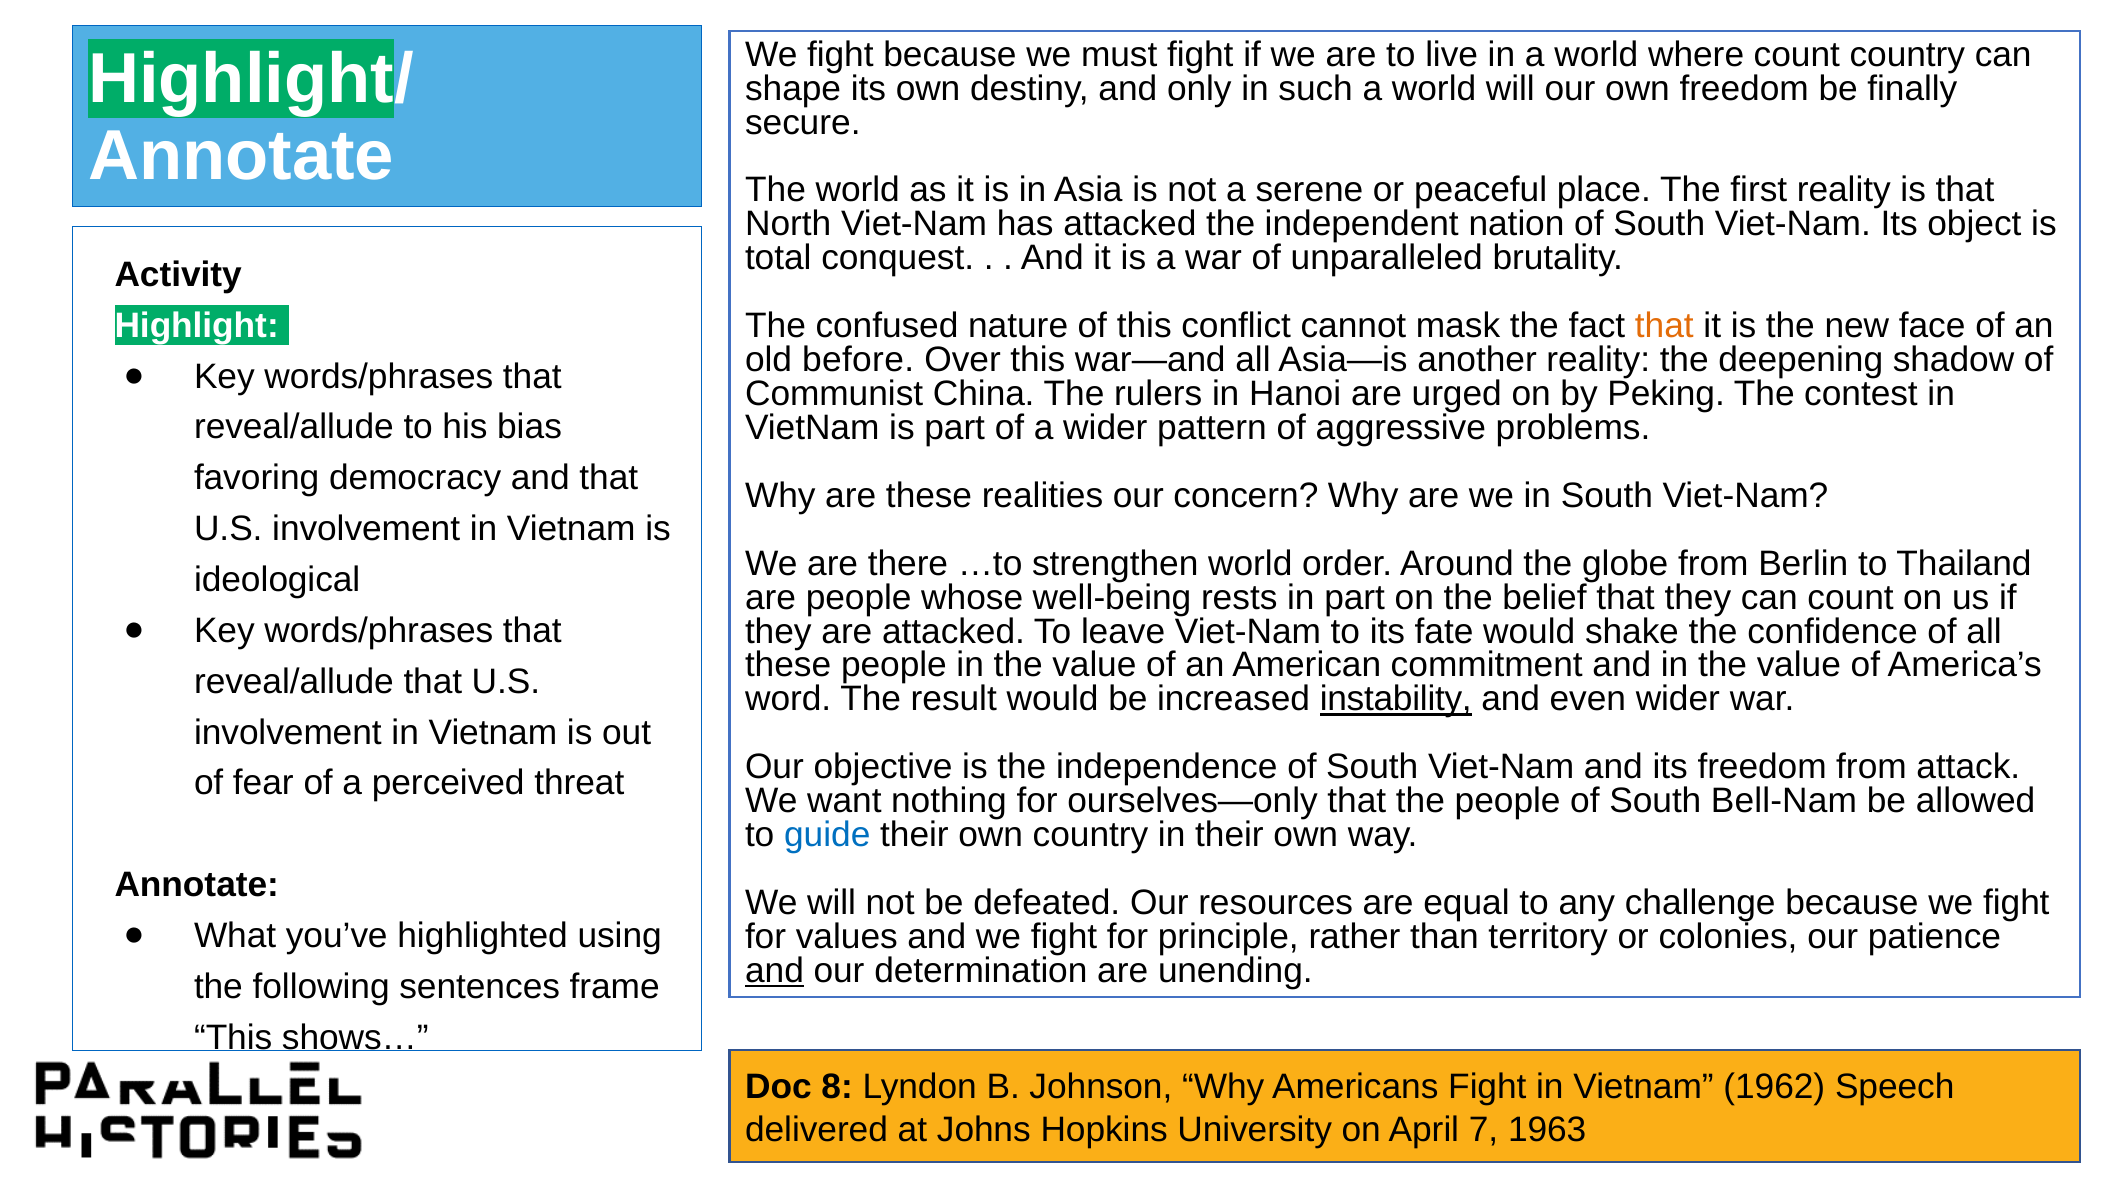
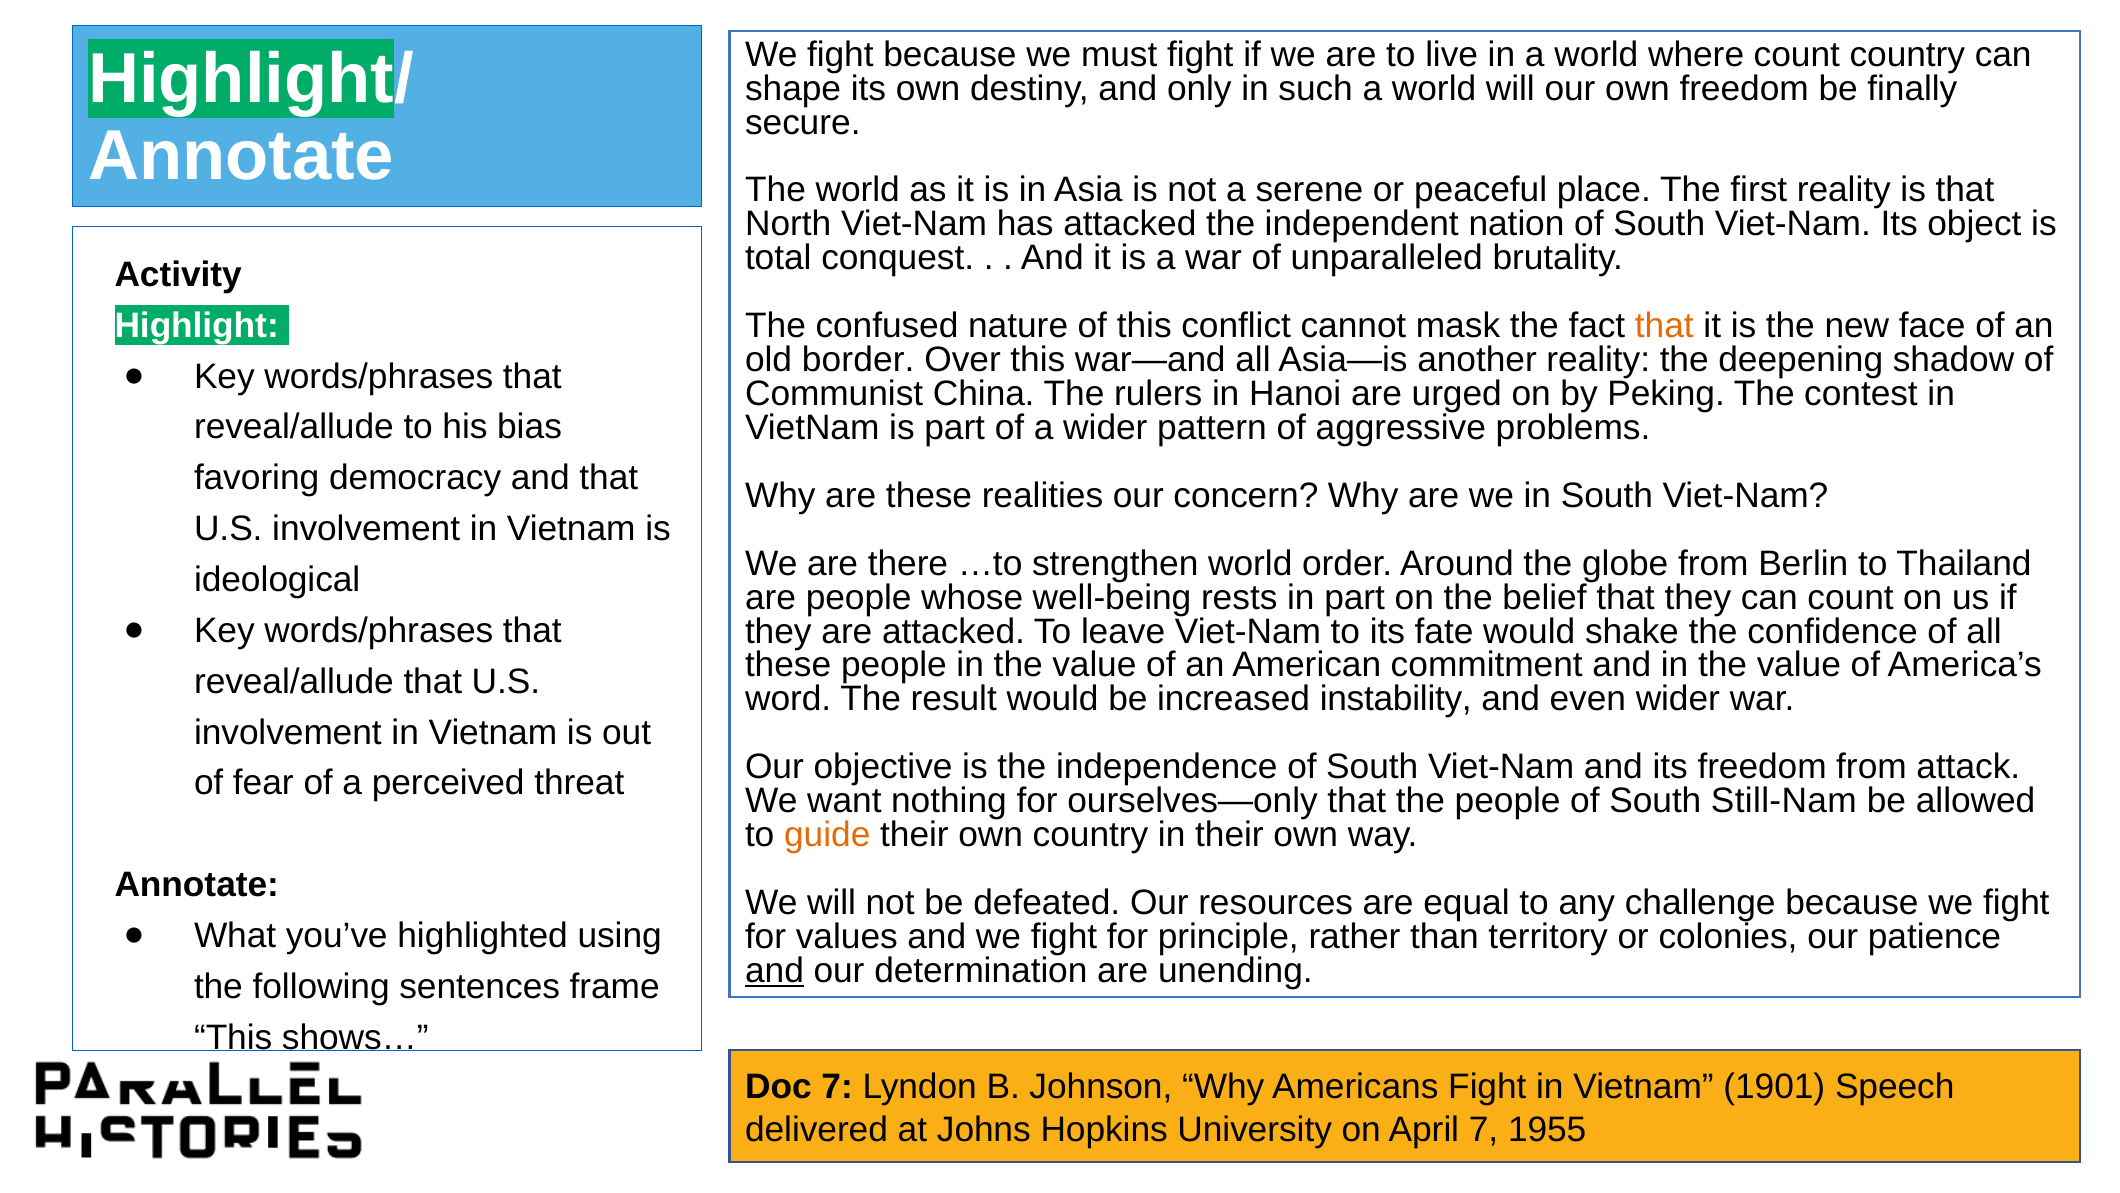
before: before -> border (858, 360)
instability underline: present -> none (1396, 699)
Bell-Nam: Bell-Nam -> Still-Nam (1784, 801)
guide colour: blue -> orange (827, 835)
Doc 8: 8 -> 7 (837, 1087)
1962: 1962 -> 1901 (1774, 1087)
1963: 1963 -> 1955 (1547, 1129)
